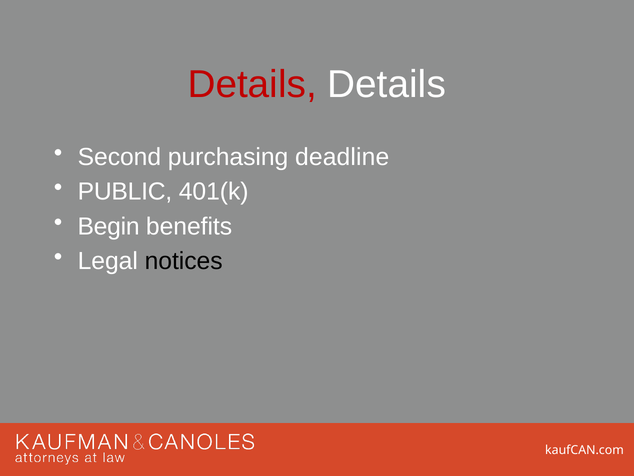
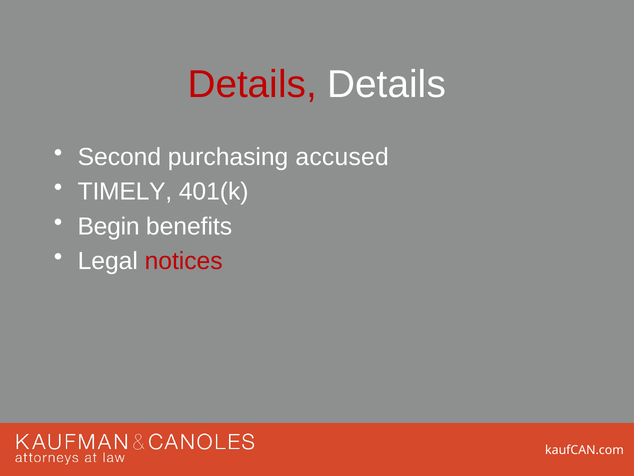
deadline: deadline -> accused (342, 157)
PUBLIC: PUBLIC -> TIMELY (125, 192)
notices colour: black -> red (184, 261)
